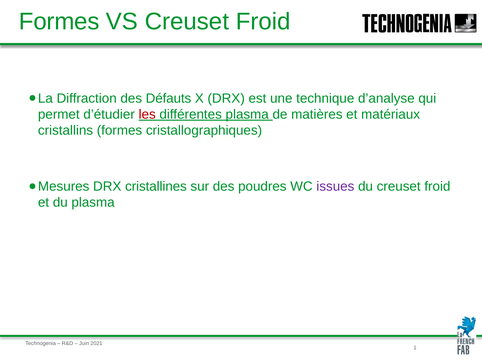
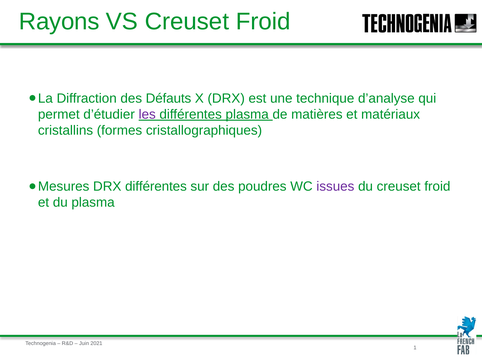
Formes: Formes -> Rayons (59, 22)
les colour: red -> purple (147, 114)
DRX cristallines: cristallines -> différentes (156, 187)
